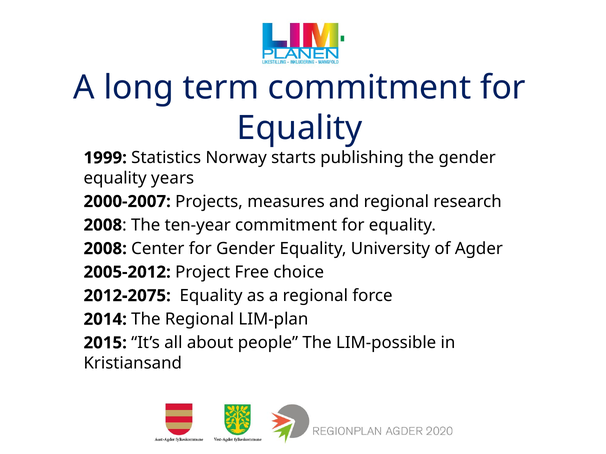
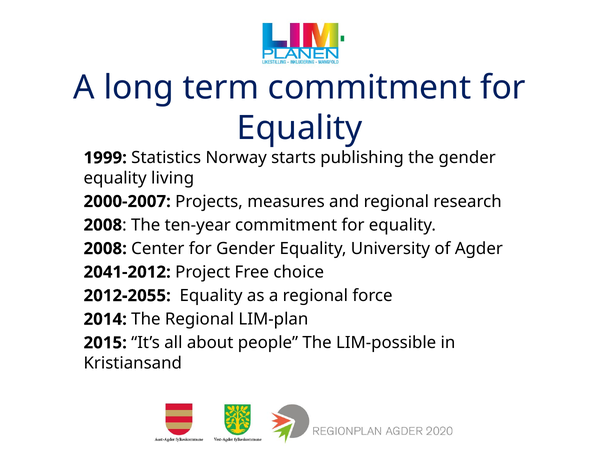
years: years -> living (173, 178)
2005-2012: 2005-2012 -> 2041-2012 (127, 272)
2012-2075: 2012-2075 -> 2012-2055 (127, 296)
